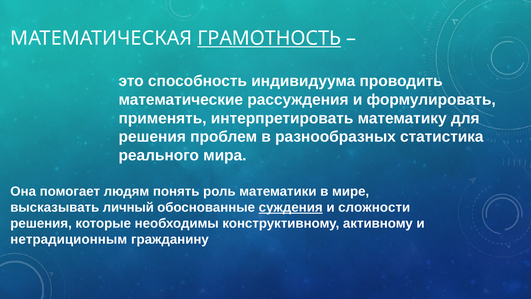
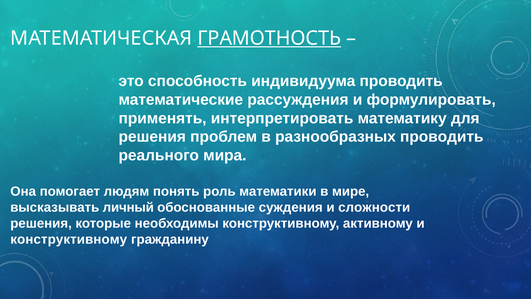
разнообразных статистика: статистика -> проводить (442, 137)
суждения underline: present -> none (291, 207)
нетрадиционным: нетрадиционным -> конструктивному (69, 239)
